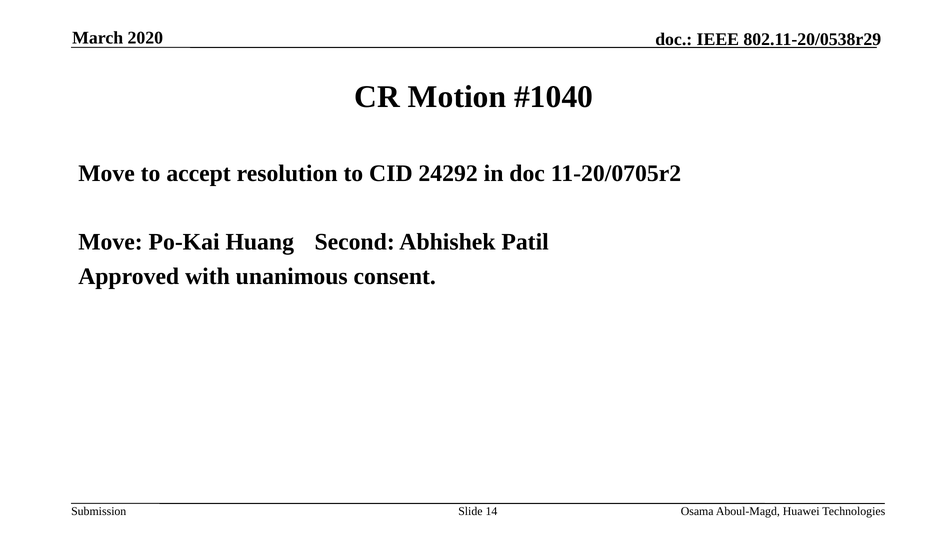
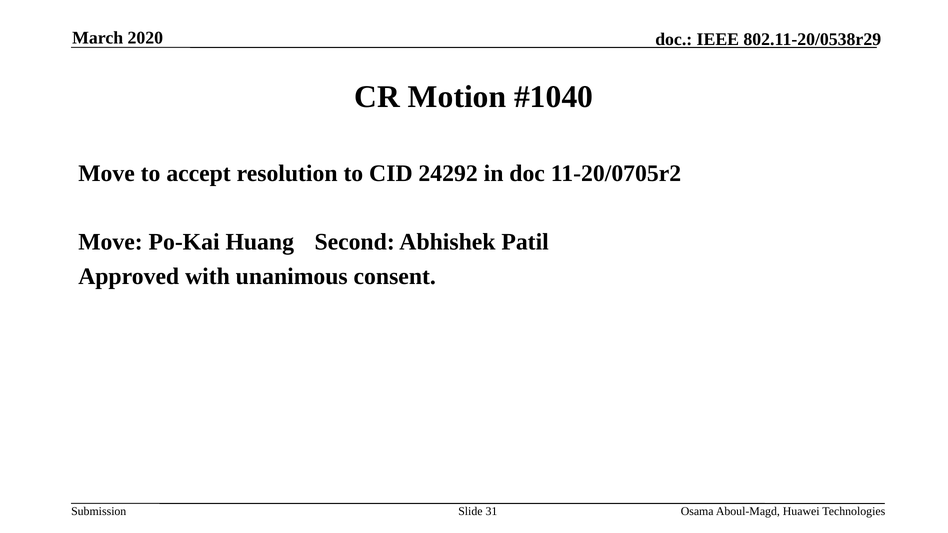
14: 14 -> 31 (491, 511)
